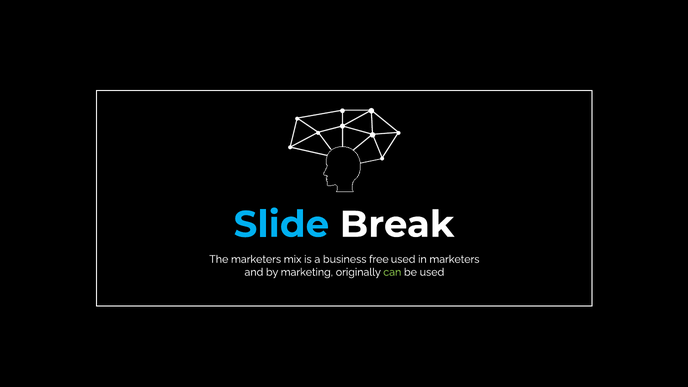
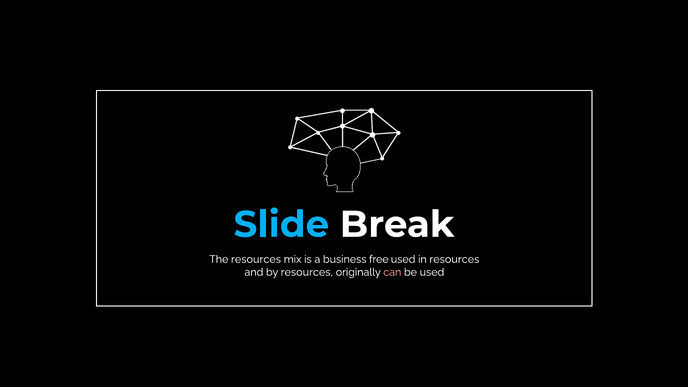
The marketers: marketers -> resources (256, 259)
in marketers: marketers -> resources (454, 259)
by marketing: marketing -> resources (307, 272)
can colour: light green -> pink (392, 272)
